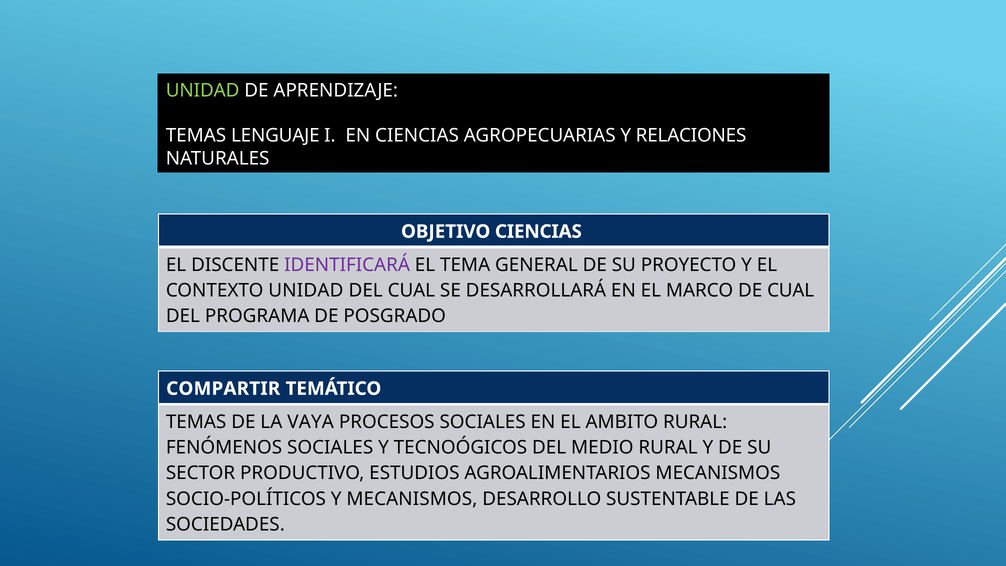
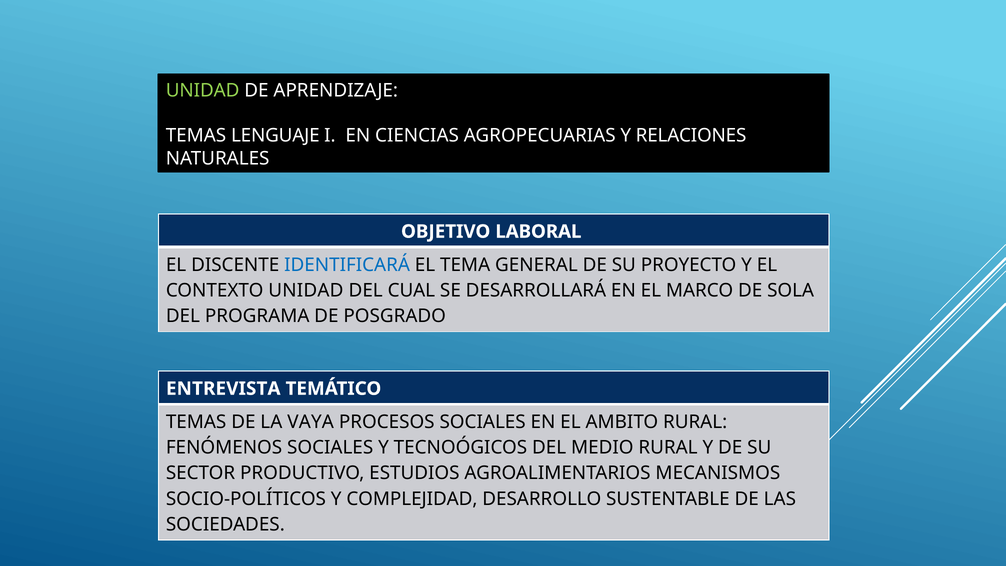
OBJETIVO CIENCIAS: CIENCIAS -> LABORAL (538, 232)
IDENTIFICARÁ colour: purple -> blue (347, 265)
DE CUAL: CUAL -> SOLA (791, 290)
COMPARTIR: COMPARTIR -> ENTREVISTA (223, 389)
Y MECANISMOS: MECANISMOS -> COMPLEJIDAD (412, 499)
